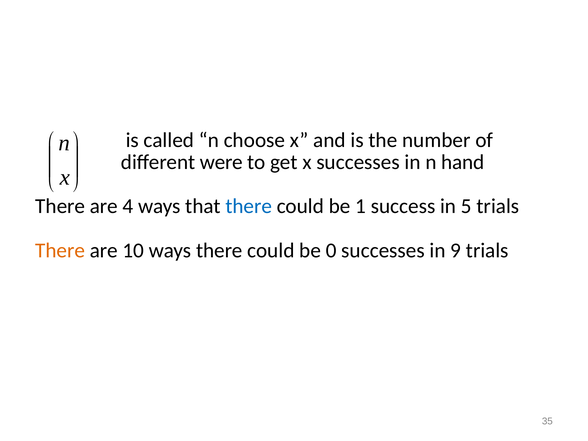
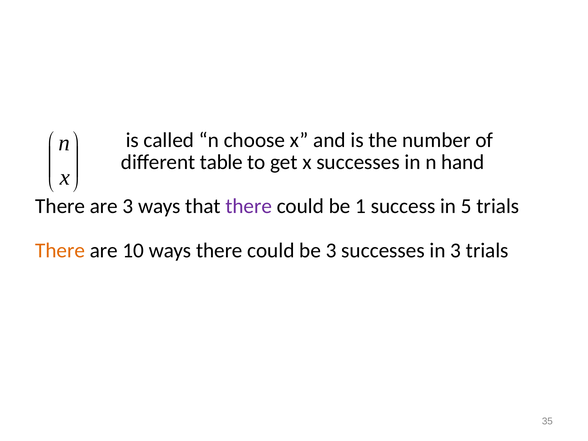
were: were -> table (221, 162)
are 4: 4 -> 3 (128, 206)
there colour: blue -> purple (249, 206)
be 0: 0 -> 3 (331, 250)
in 9: 9 -> 3 (456, 250)
